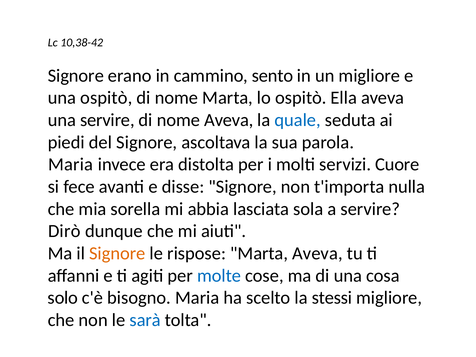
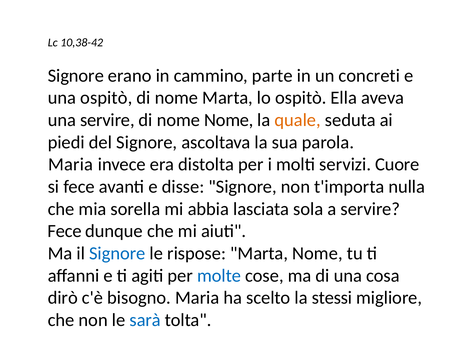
sento: sento -> parte (272, 76)
un migliore: migliore -> concreti (369, 76)
nome Aveva: Aveva -> Nome (229, 120)
quale colour: blue -> orange (298, 120)
Dirò: Dirò -> Fece (64, 231)
Signore colour: orange -> blue (117, 253)
Marta Aveva: Aveva -> Nome (317, 253)
solo: solo -> dirò (63, 298)
